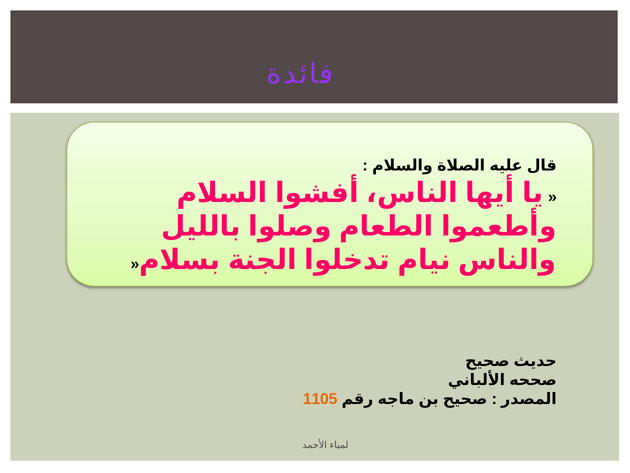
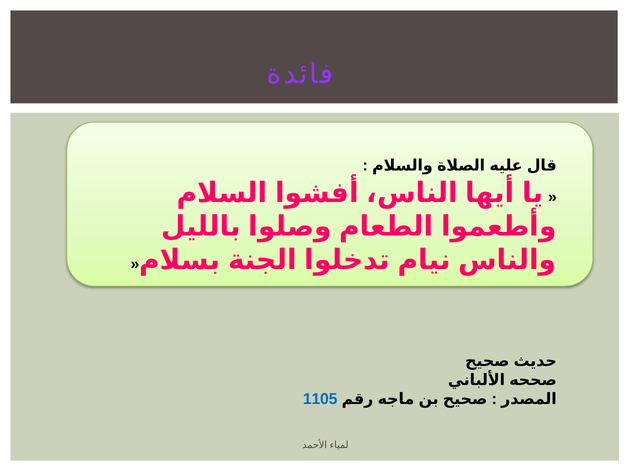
1105 colour: orange -> blue (320, 399)
